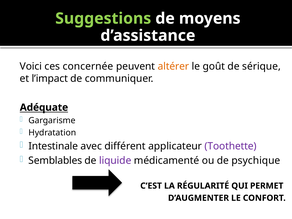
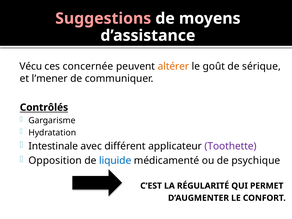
Suggestions colour: light green -> pink (103, 18)
Voici: Voici -> Vécu (31, 66)
l’impact: l’impact -> l’mener (50, 79)
Adéquate: Adéquate -> Contrôlés (44, 107)
Semblables: Semblables -> Opposition (55, 161)
liquide colour: purple -> blue (115, 161)
